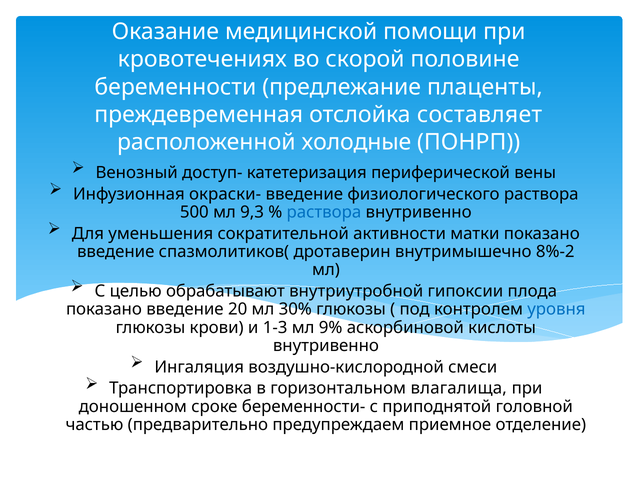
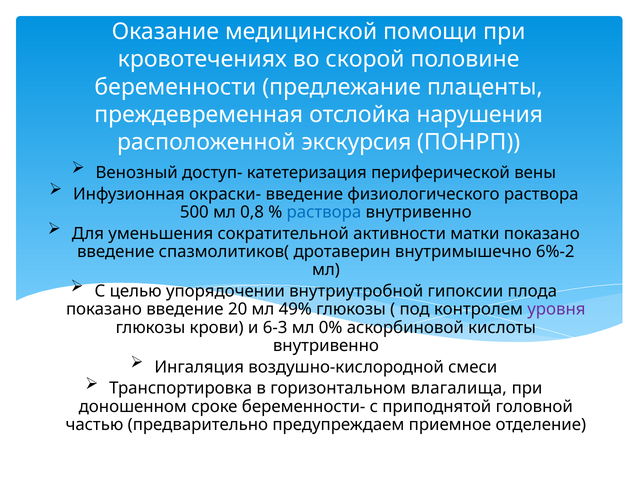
составляет: составляет -> нарушения (480, 115)
холодные: холодные -> экскурсия (356, 142)
9,3: 9,3 -> 0,8 (252, 212)
8%-2: 8%-2 -> 6%-2 (555, 252)
обрабатывают: обрабатывают -> упорядочении (225, 291)
30%: 30% -> 49% (295, 310)
уровня colour: blue -> purple (556, 310)
1-3: 1-3 -> 6-3 (275, 328)
9%: 9% -> 0% (331, 328)
